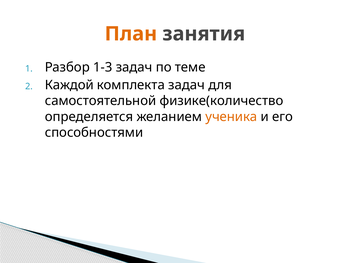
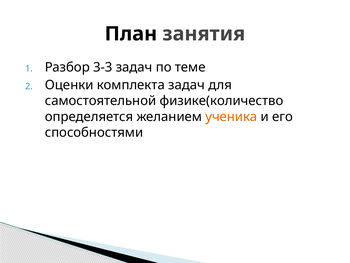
План colour: orange -> black (131, 34)
1-3: 1-3 -> 3-3 (103, 67)
Каждой: Каждой -> Оценки (69, 85)
